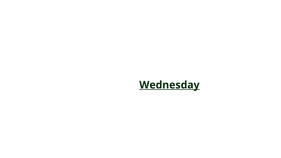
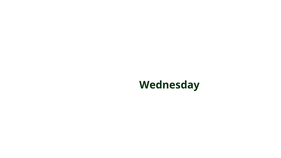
Wednesday underline: present -> none (169, 85)
